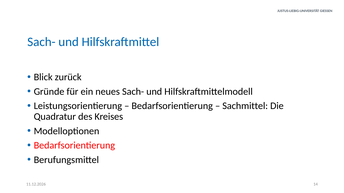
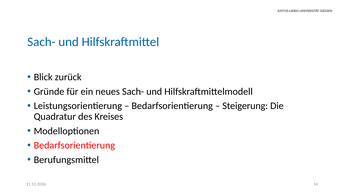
Sachmittel: Sachmittel -> Steigerung (245, 106)
